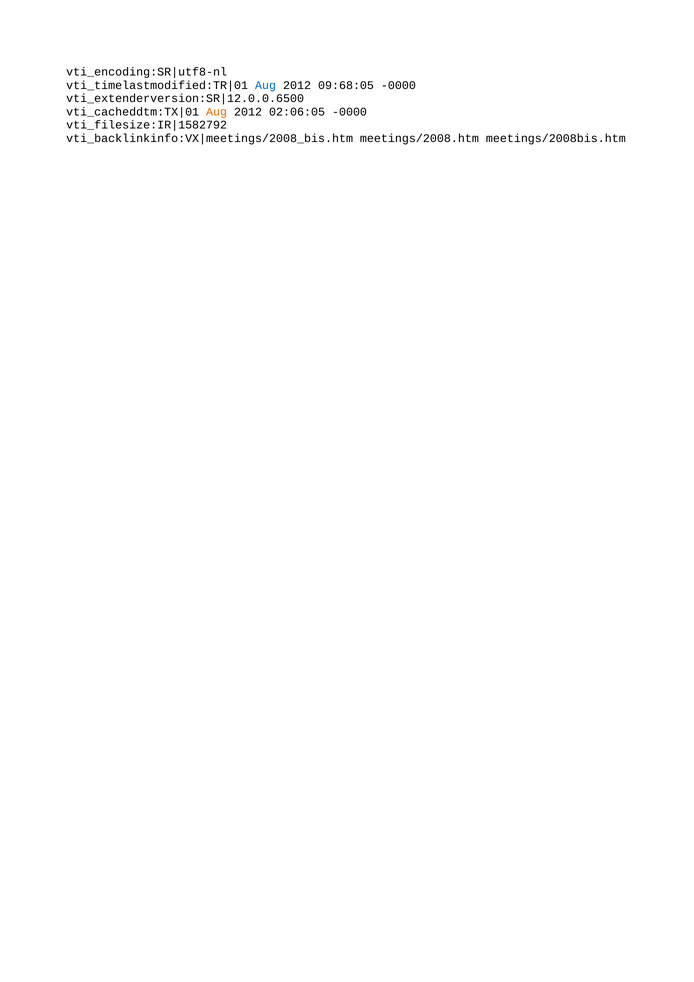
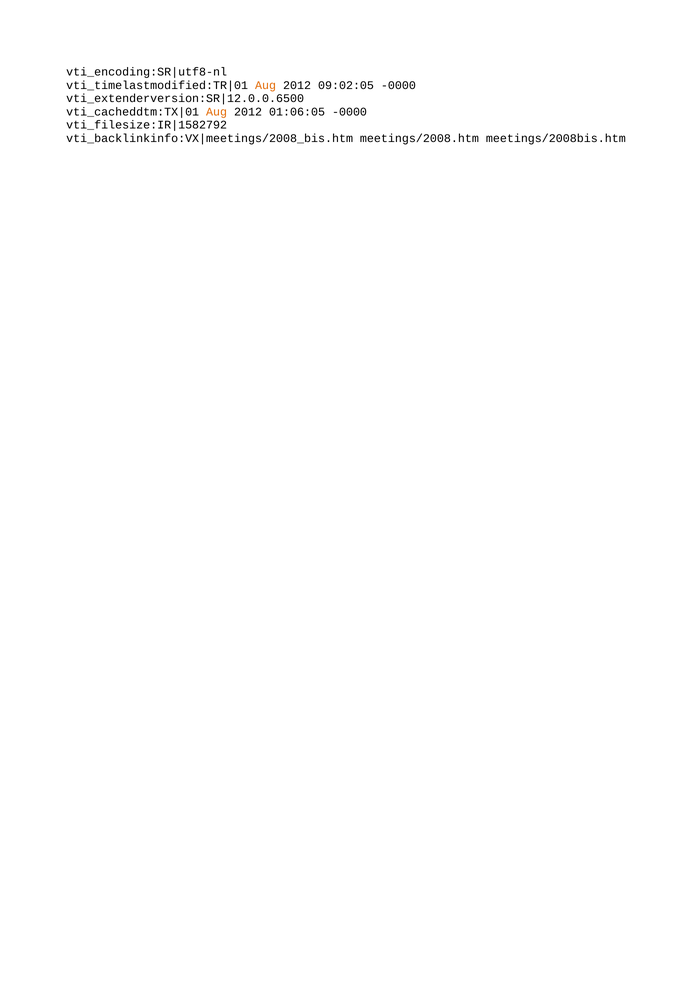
Aug colour: blue -> orange (266, 85)
09:68:05: 09:68:05 -> 09:02:05 (346, 85)
02:06:05: 02:06:05 -> 01:06:05 (297, 112)
